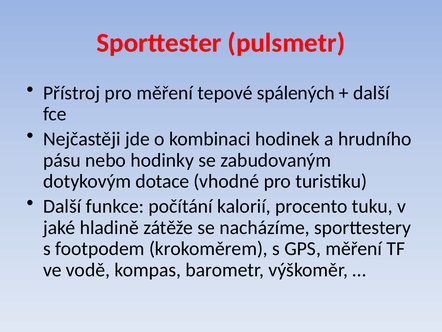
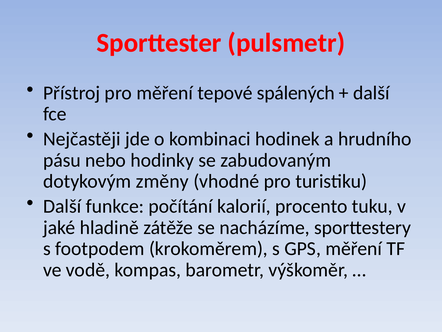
dotace: dotace -> změny (162, 181)
